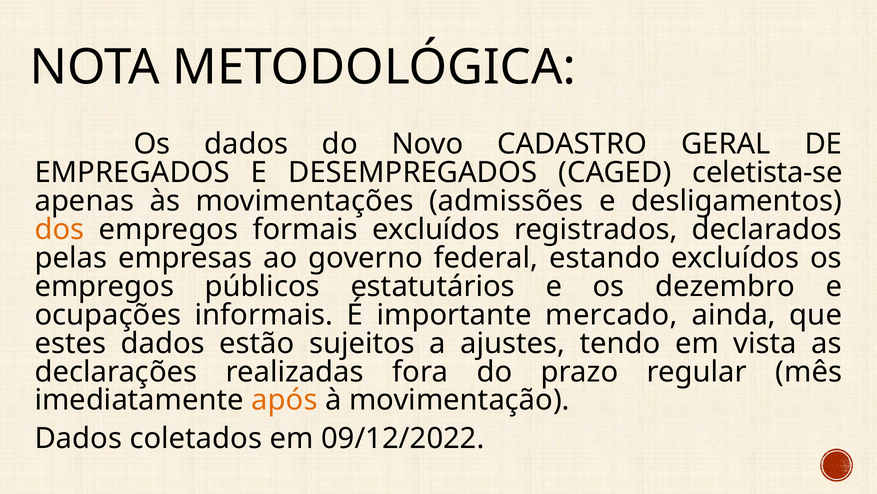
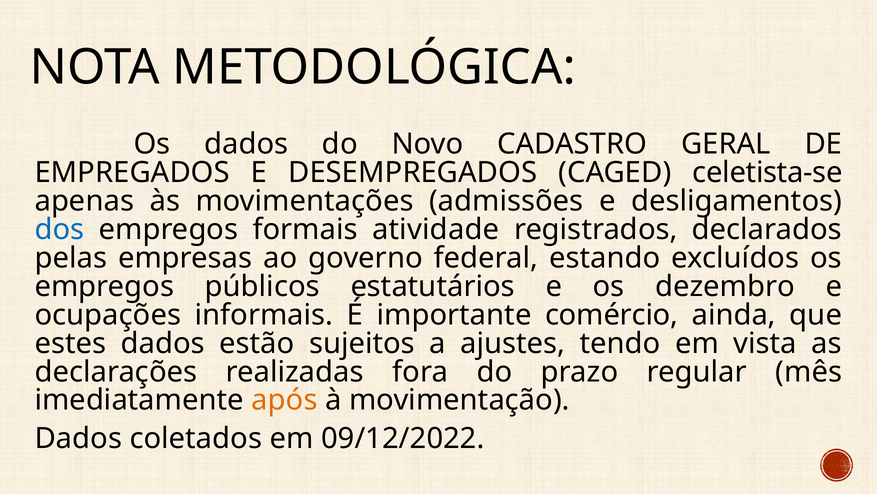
dos colour: orange -> blue (60, 229)
formais excluídos: excluídos -> atividade (436, 229)
mercado: mercado -> comércio (612, 314)
